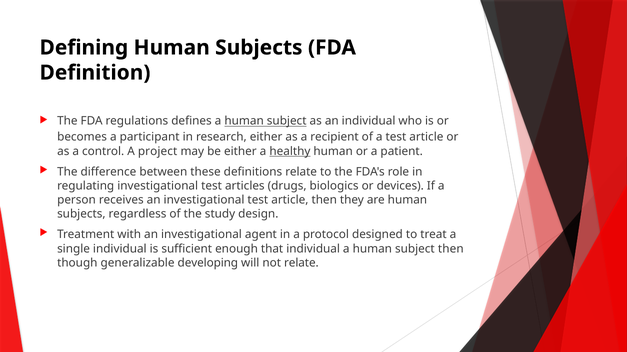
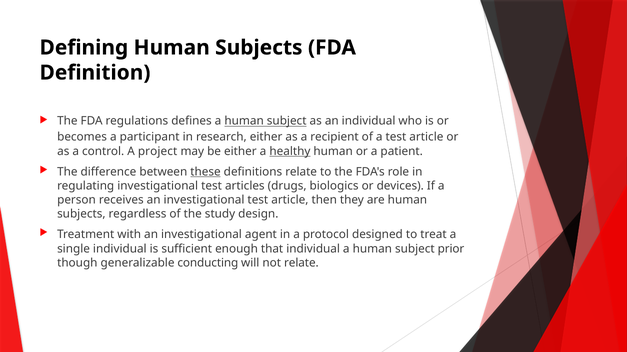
these underline: none -> present (205, 172)
subject then: then -> prior (451, 249)
developing: developing -> conducting (208, 263)
